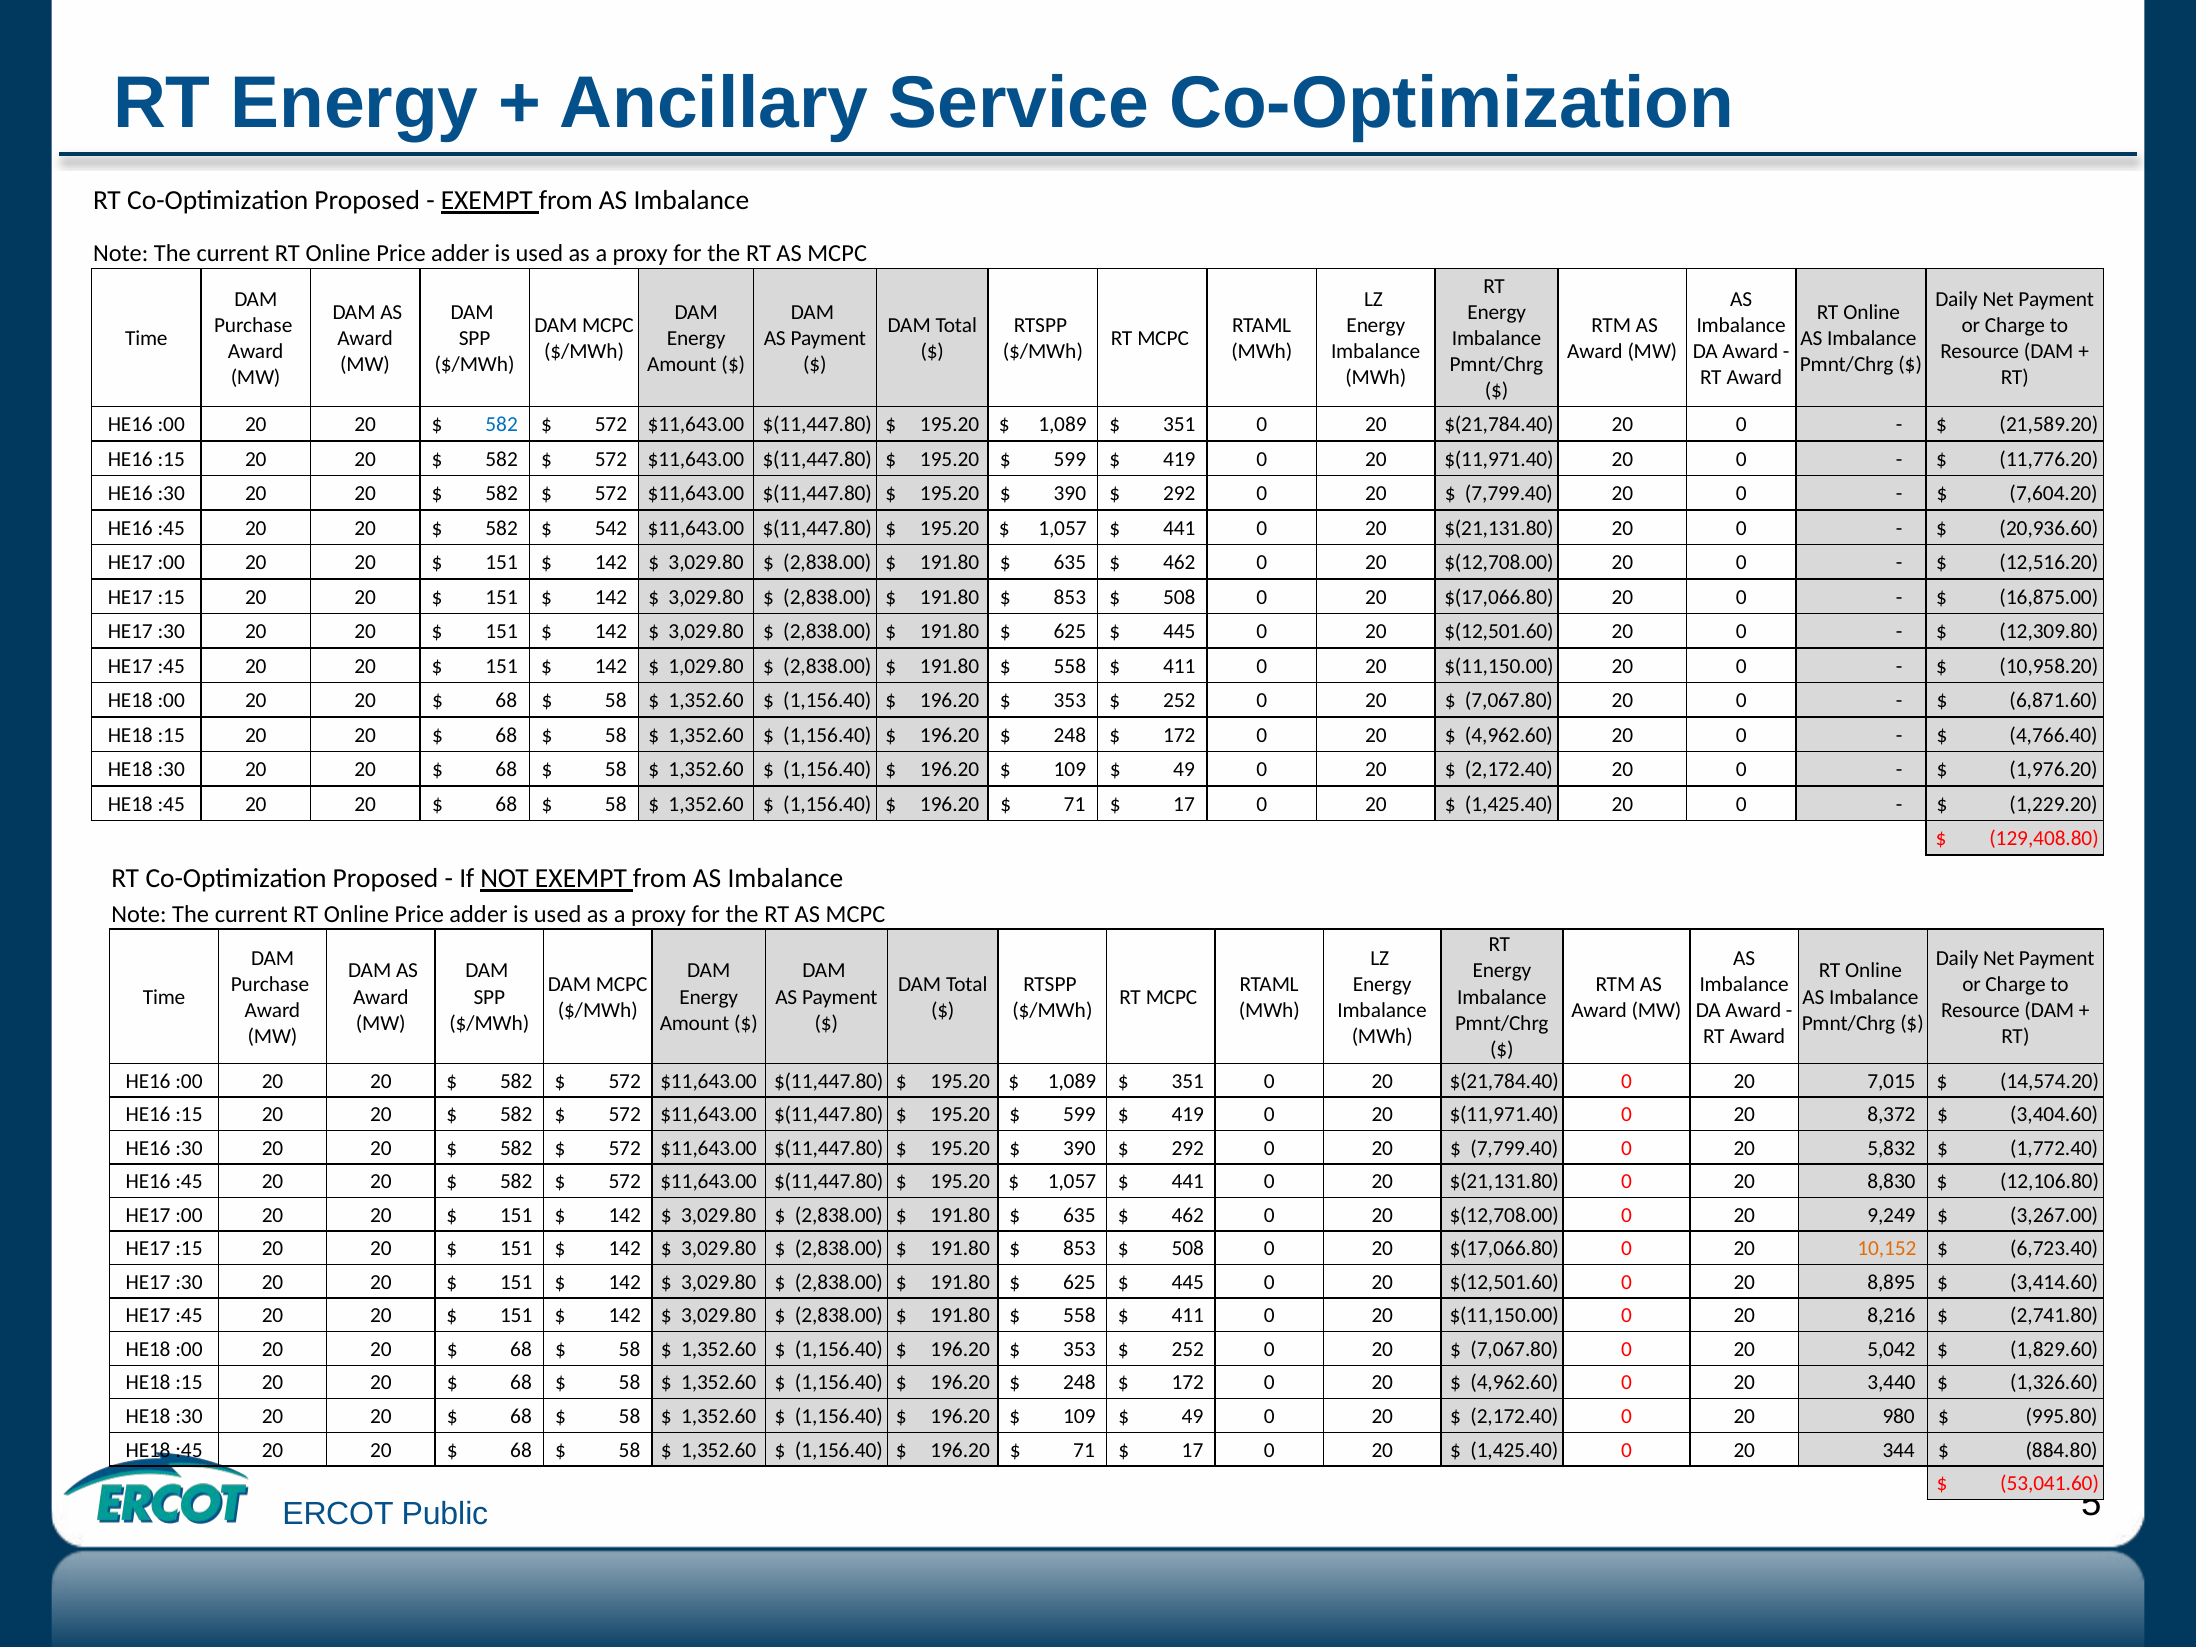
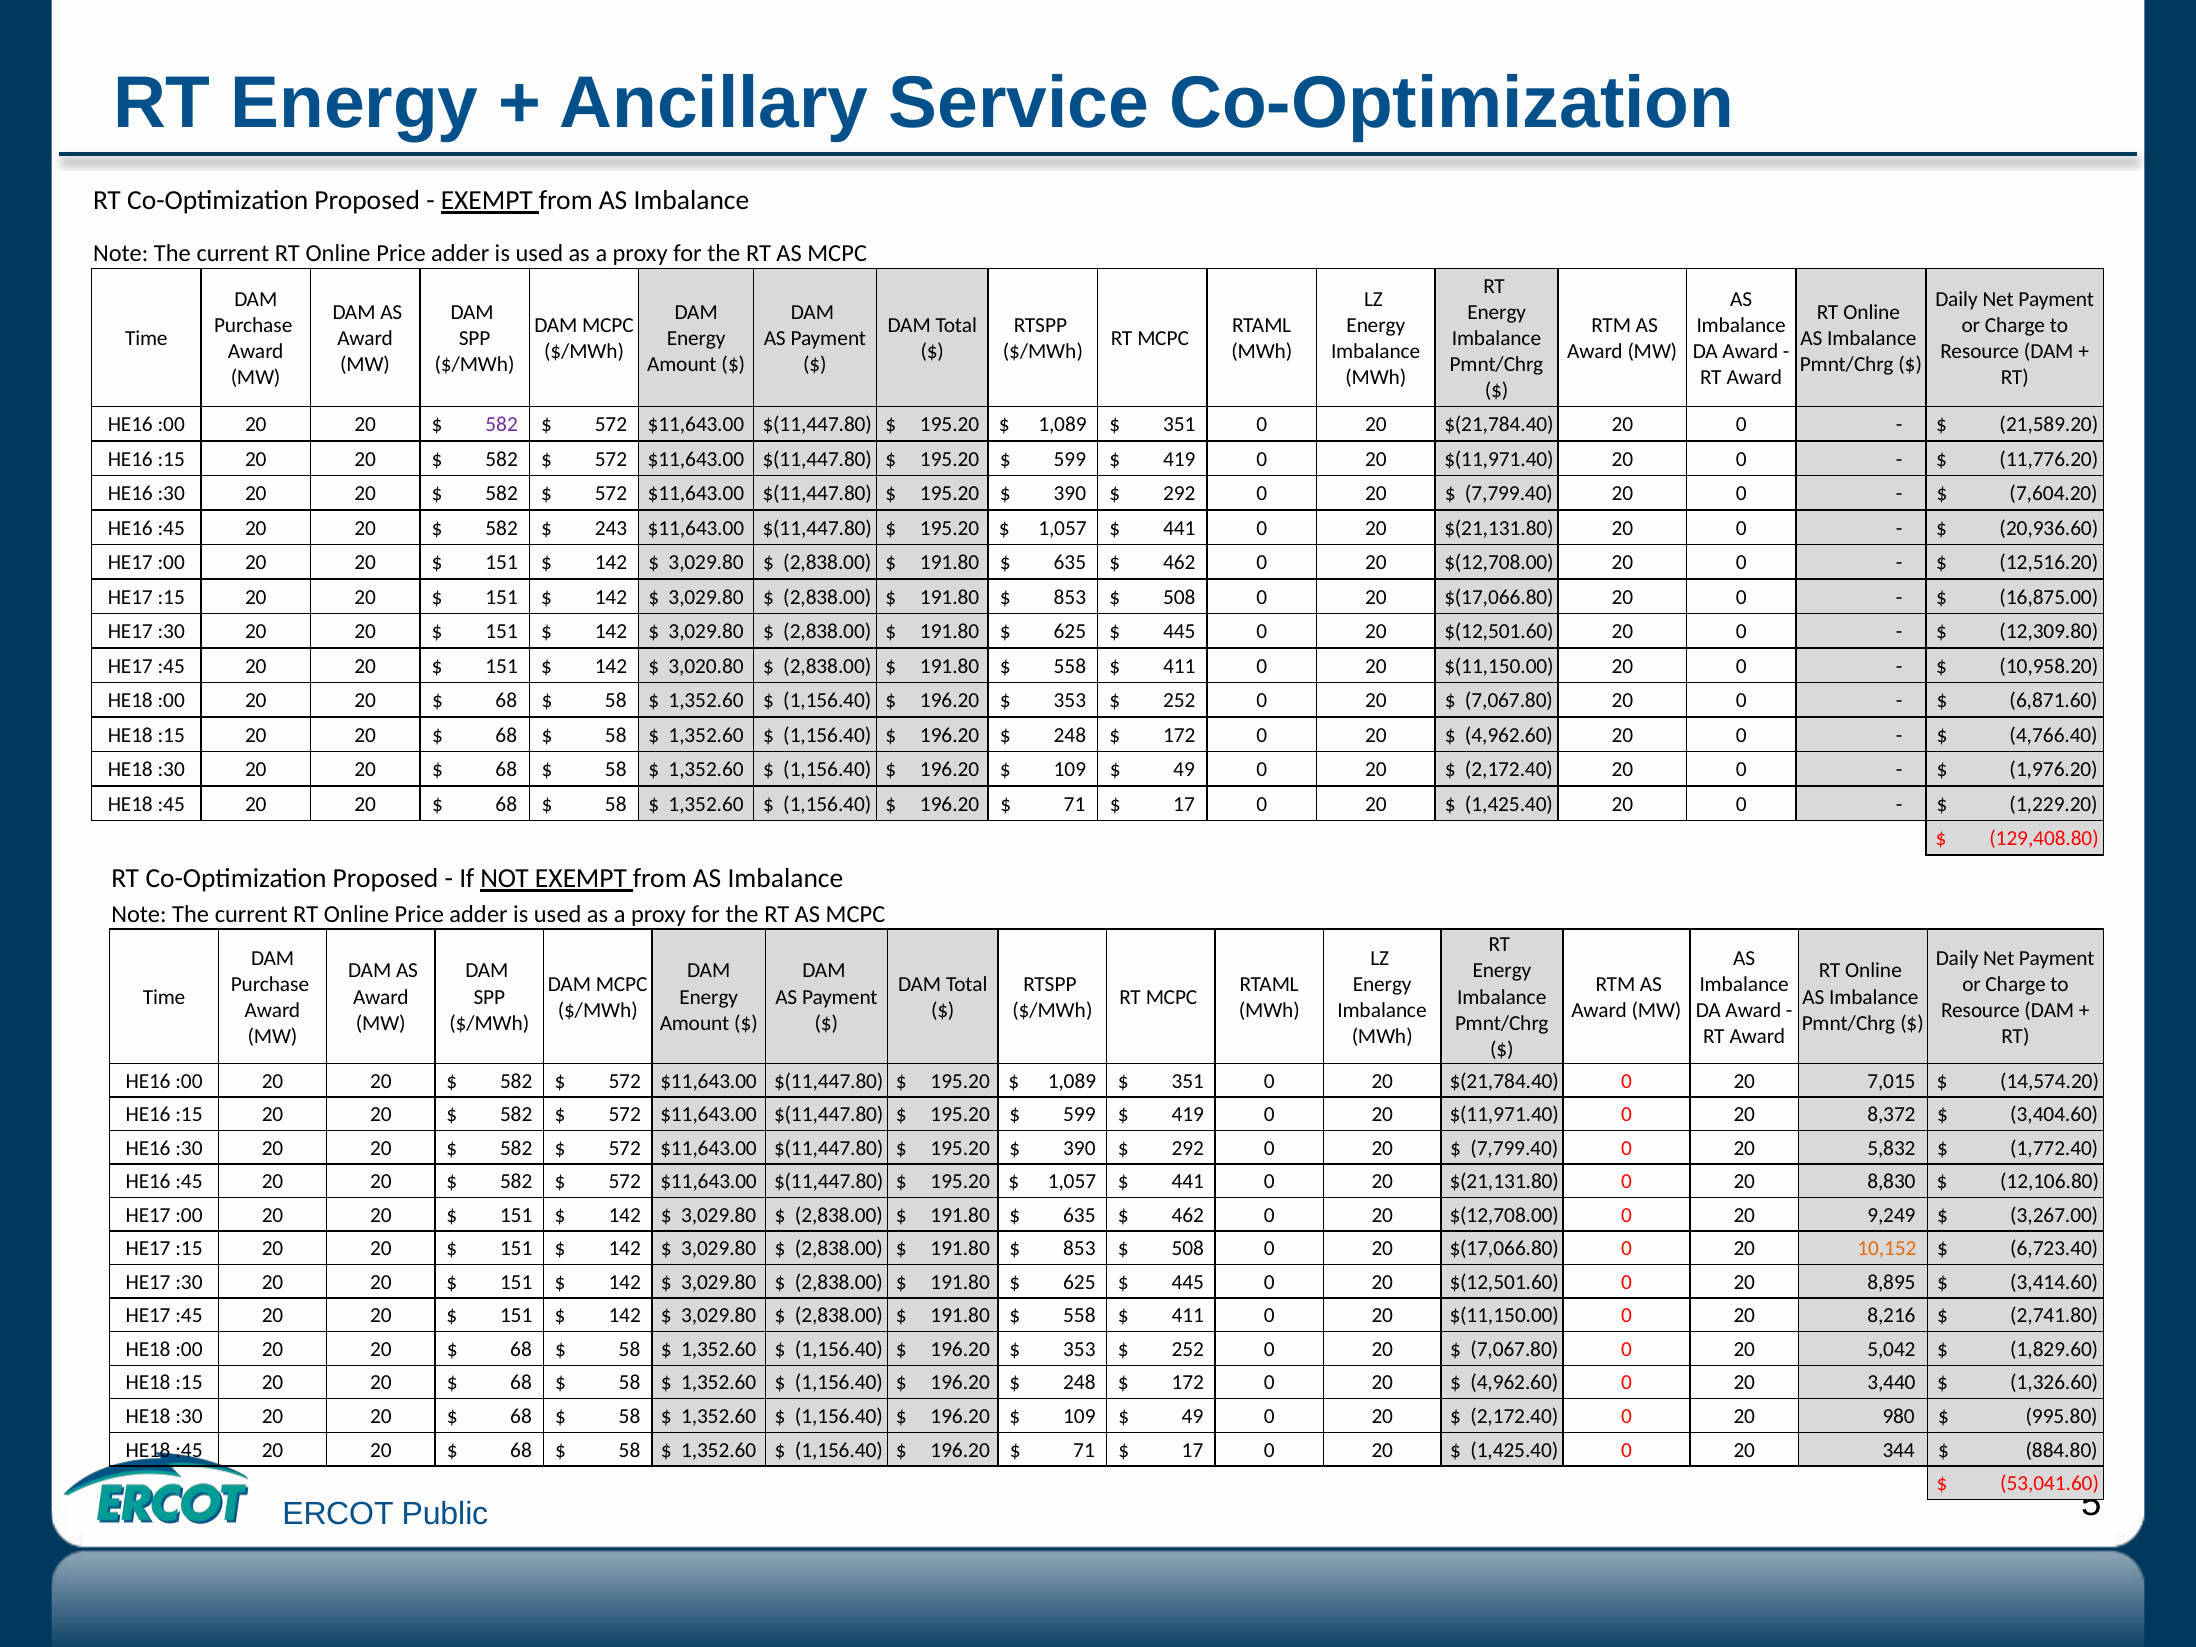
582 colour: blue -> purple (502, 425)
542: 542 -> 243 (611, 528)
1,029.80: 1,029.80 -> 3,020.80 (706, 666)
